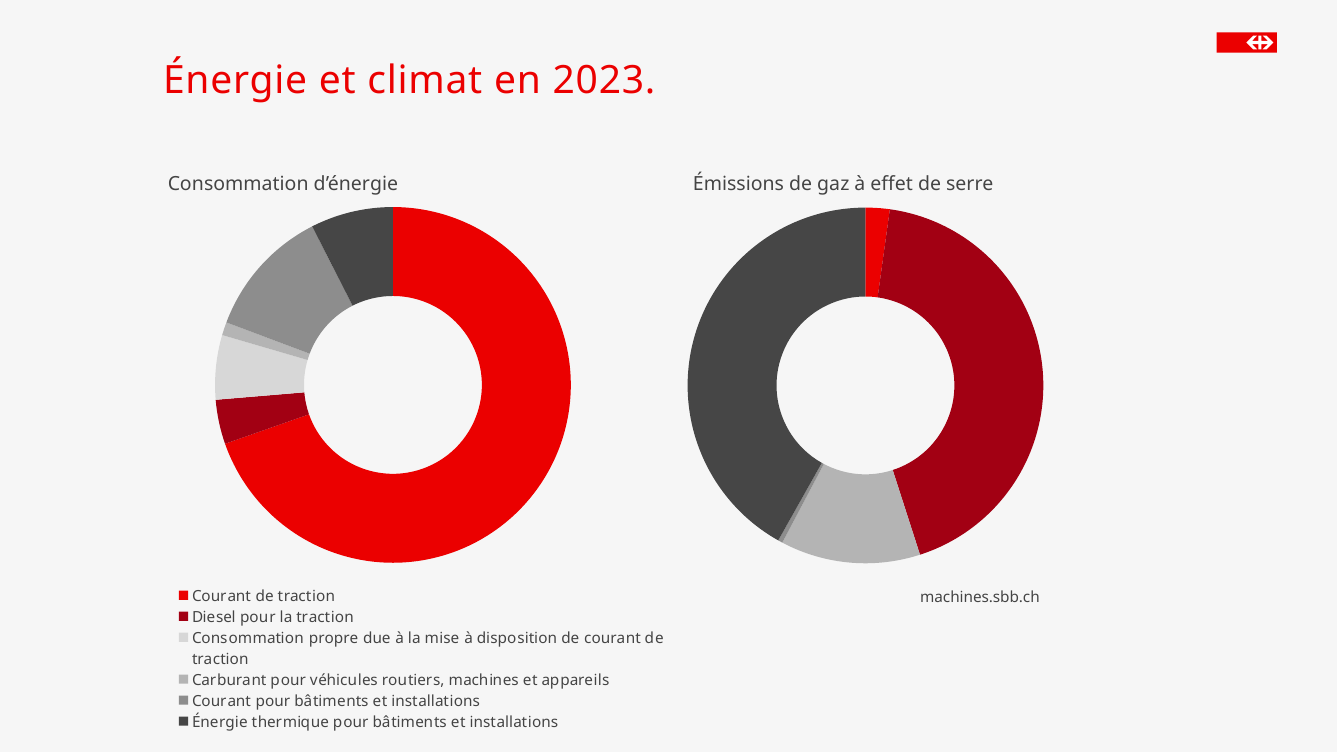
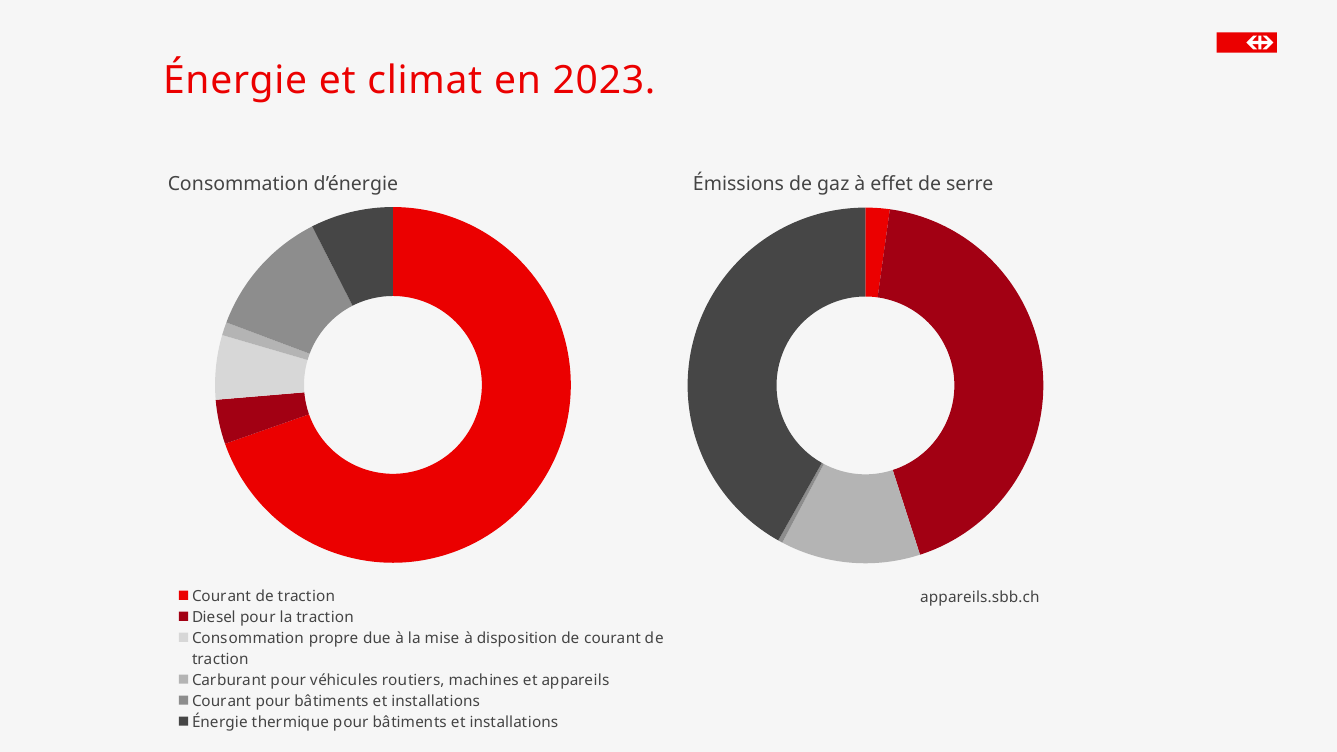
machines.sbb.ch: machines.sbb.ch -> appareils.sbb.ch (980, 597)
